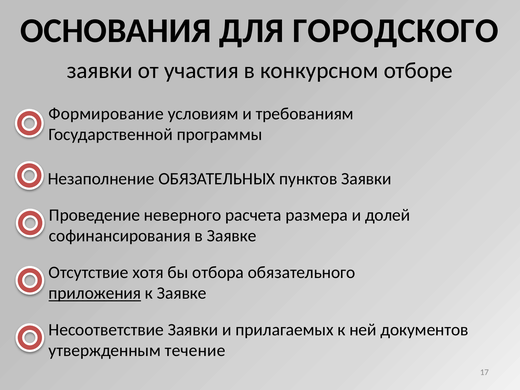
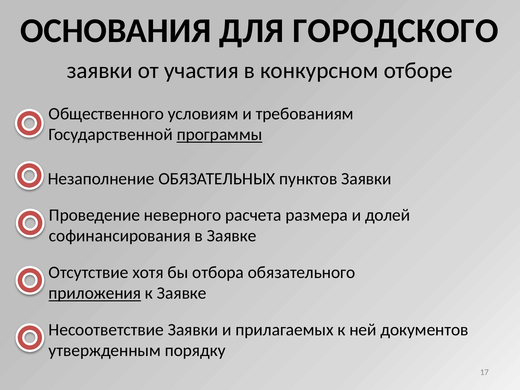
Формирование: Формирование -> Общественного (106, 114)
программы underline: none -> present (219, 135)
течение: течение -> порядку (195, 351)
